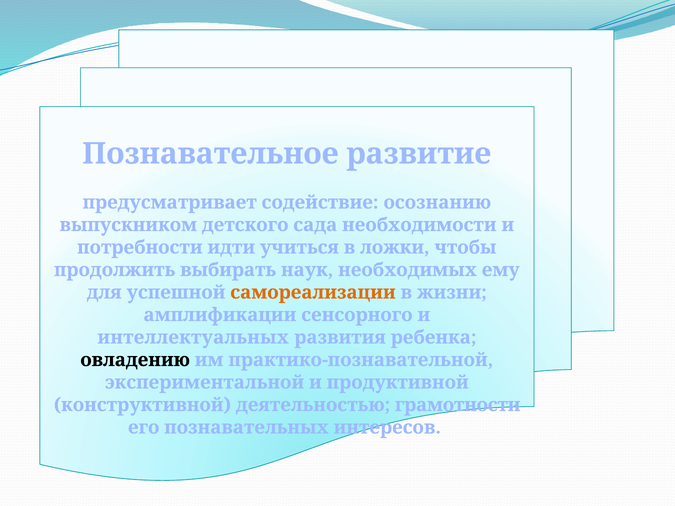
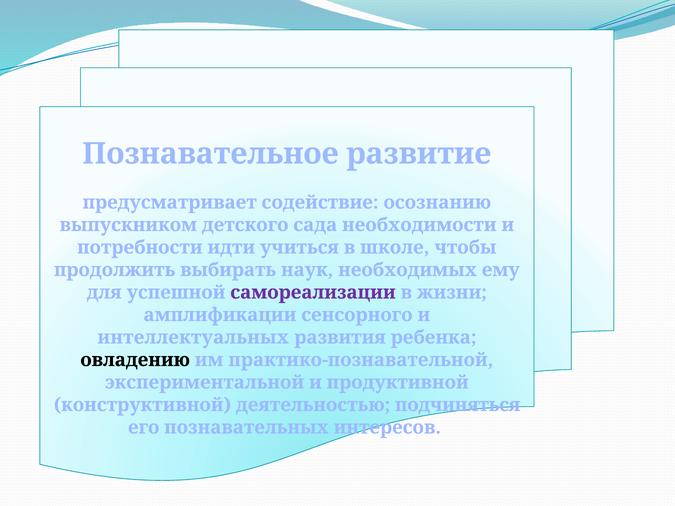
ложки: ложки -> школе (395, 248)
самореализации colour: orange -> purple (313, 293)
грамотности: грамотности -> подчиняться (458, 405)
